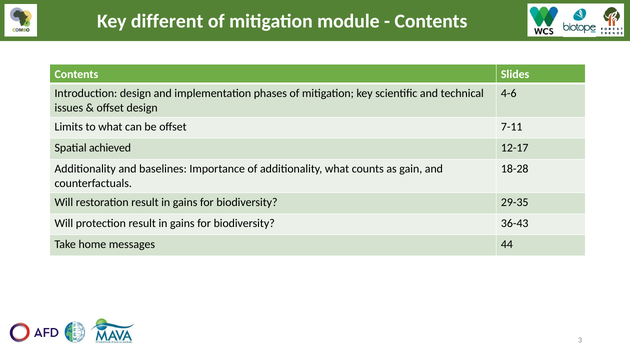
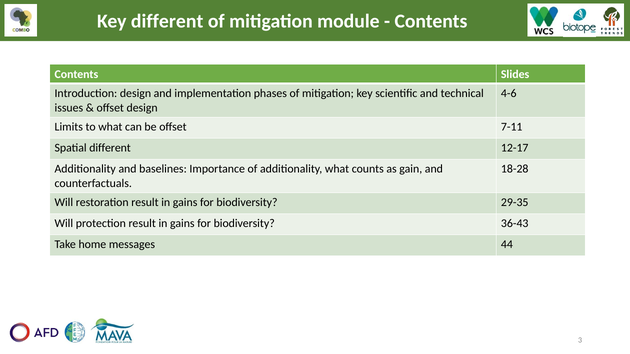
Spatial achieved: achieved -> different (110, 148)
